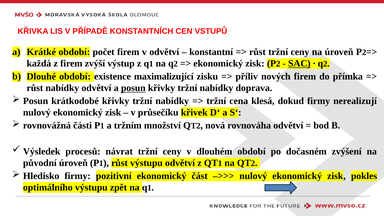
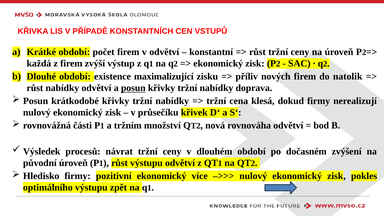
SAC underline: present -> none (299, 64)
přímka: přímka -> natolik (348, 77)
část: část -> více (200, 176)
